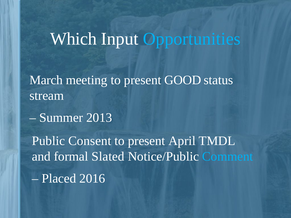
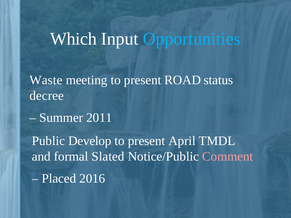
March: March -> Waste (46, 80)
GOOD: GOOD -> ROAD (183, 80)
stream: stream -> decree (47, 96)
2013: 2013 -> 2011 (99, 118)
Consent: Consent -> Develop (90, 141)
Comment colour: light blue -> pink (228, 157)
